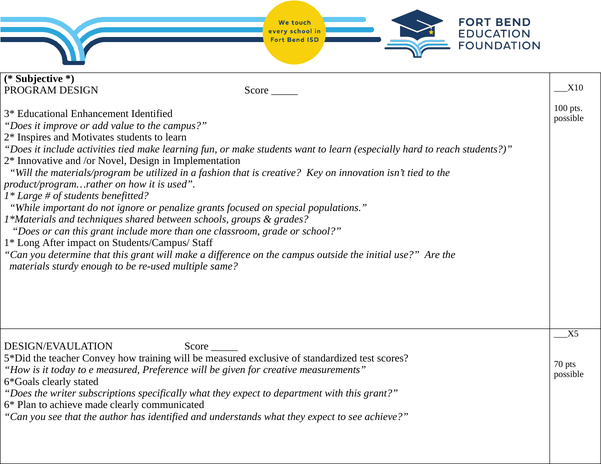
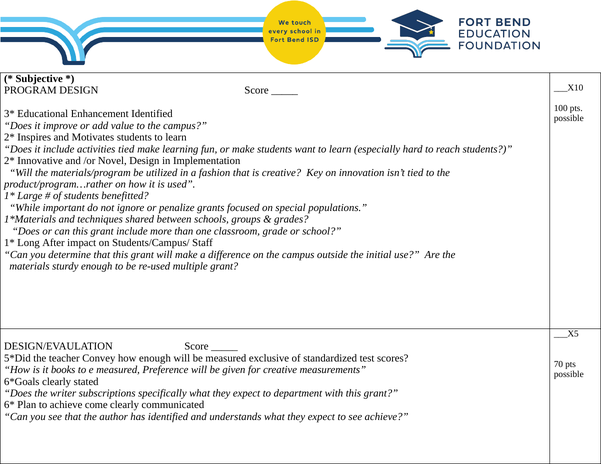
multiple same: same -> grant (224, 267)
how training: training -> enough (155, 358)
today: today -> books (63, 370)
made: made -> come (96, 405)
